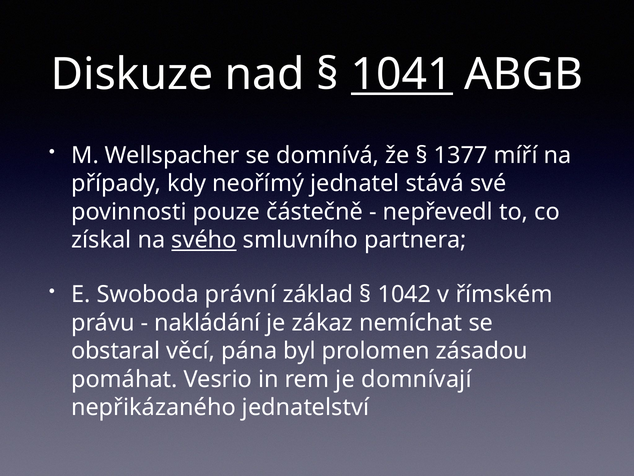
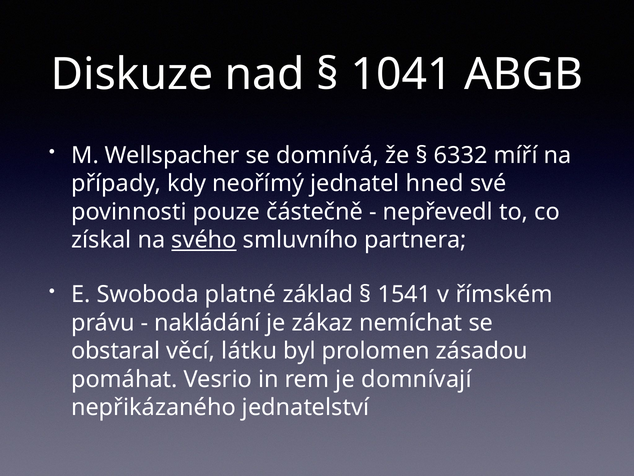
1041 underline: present -> none (402, 75)
1377: 1377 -> 6332 (461, 155)
stává: stává -> hned (435, 183)
právní: právní -> platné (241, 294)
1042: 1042 -> 1541 (404, 294)
pána: pána -> látku (249, 351)
